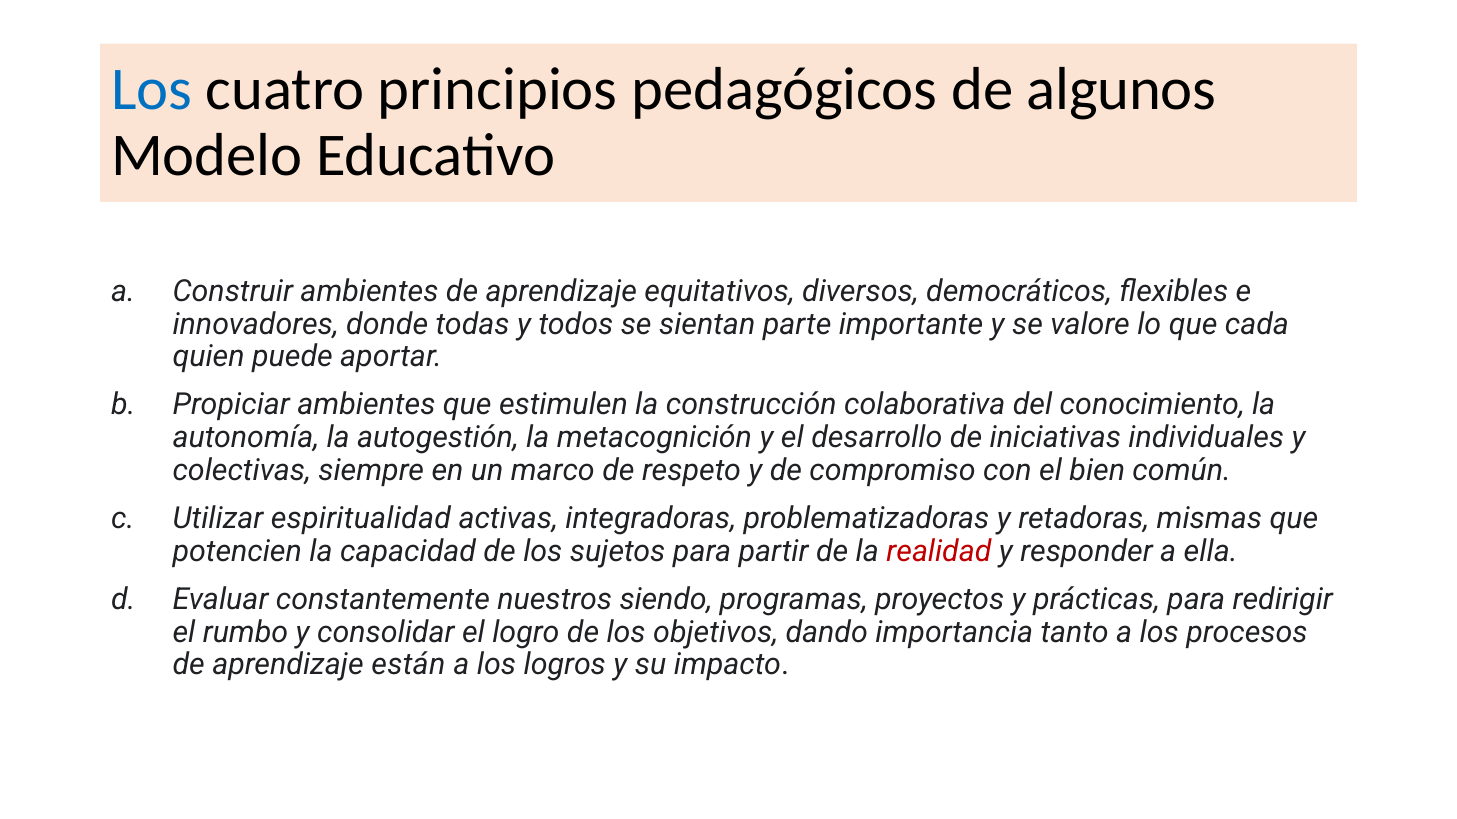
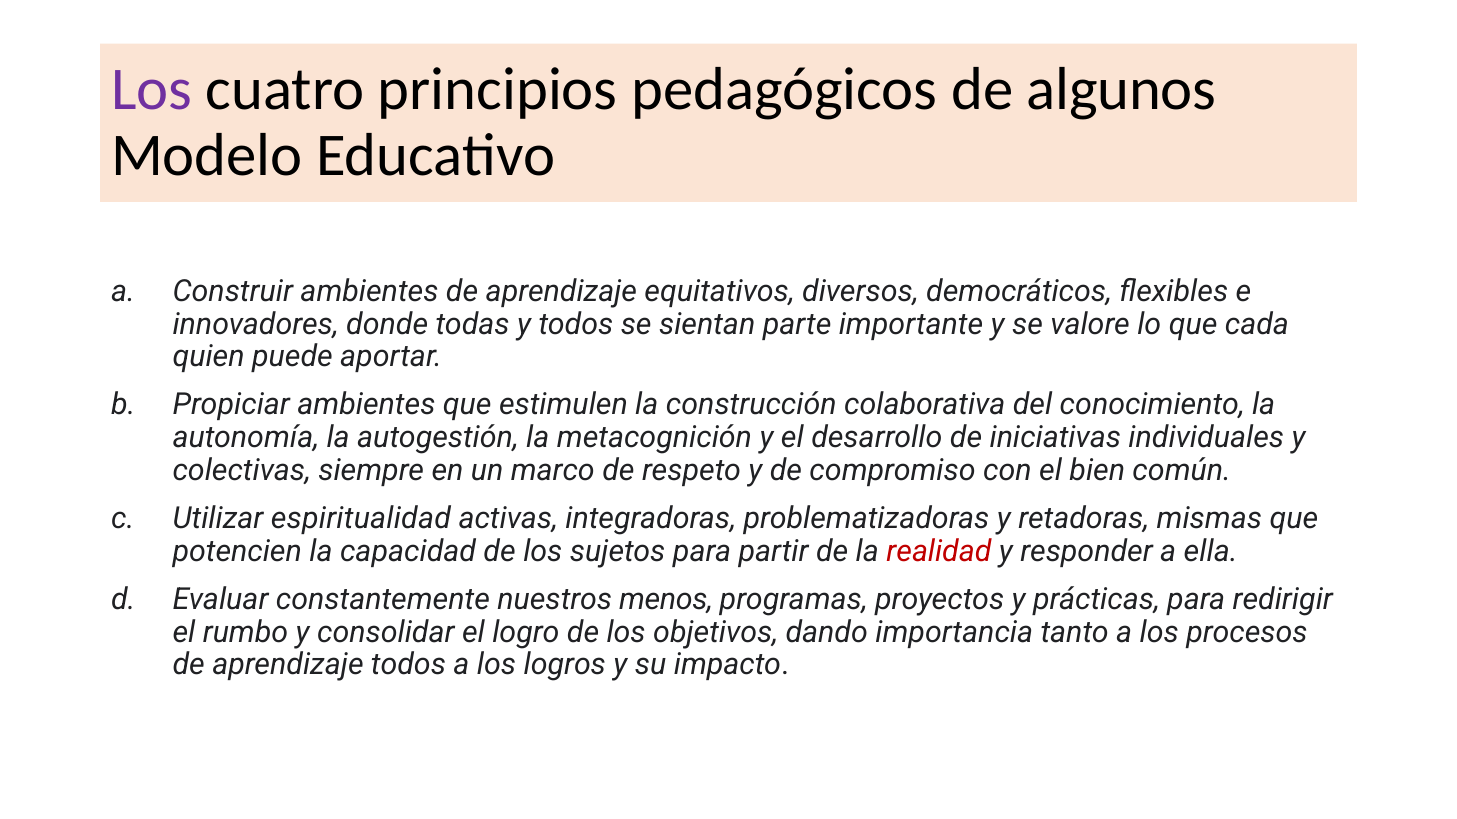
Los colour: blue -> purple (152, 90)
siendo: siendo -> menos (666, 600)
aprendizaje están: están -> todos (408, 665)
